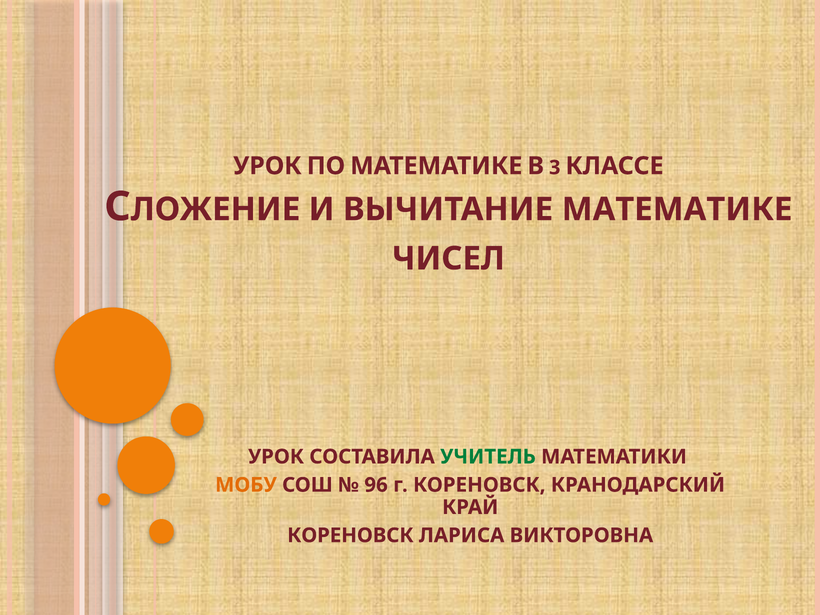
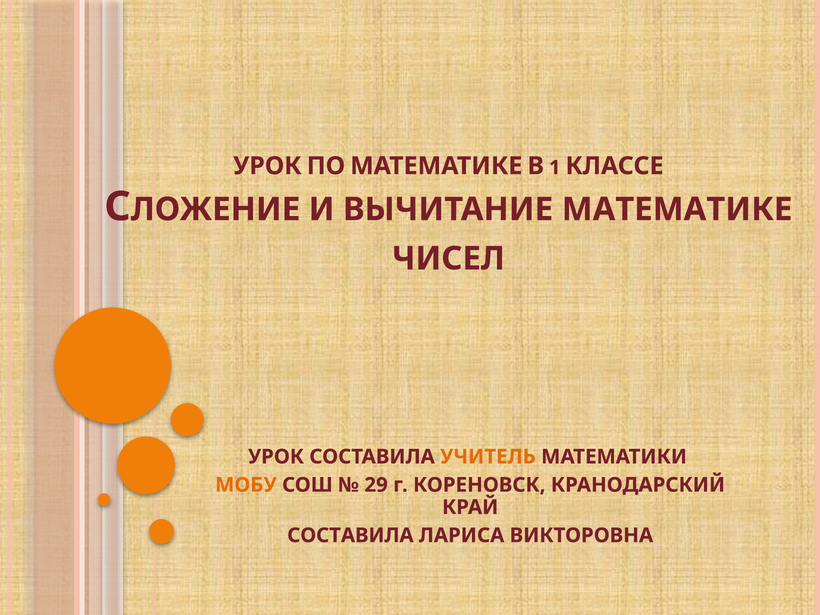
3: 3 -> 1 (555, 168)
УЧИТЕЛЬ colour: green -> orange (488, 457)
96: 96 -> 29 (376, 485)
КОРЕНОВСК: КОРЕНОВСК -> СОСТАВИЛА (350, 535)
